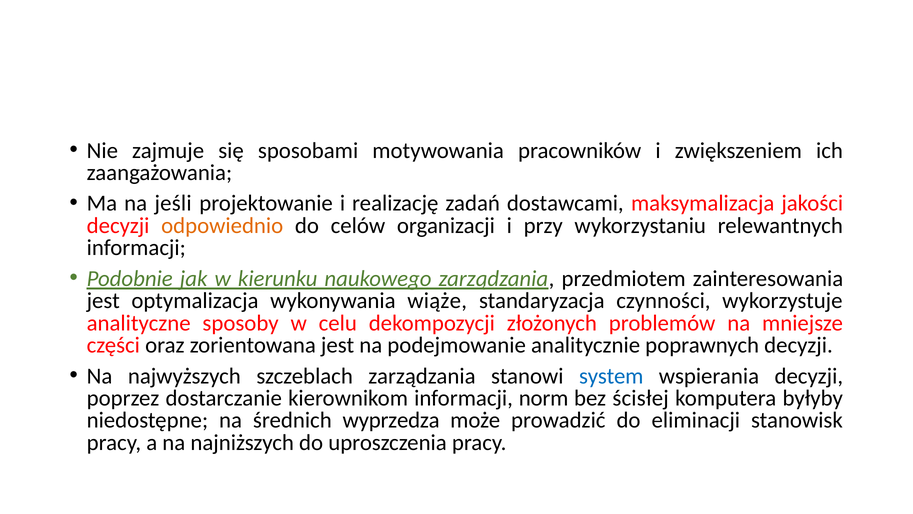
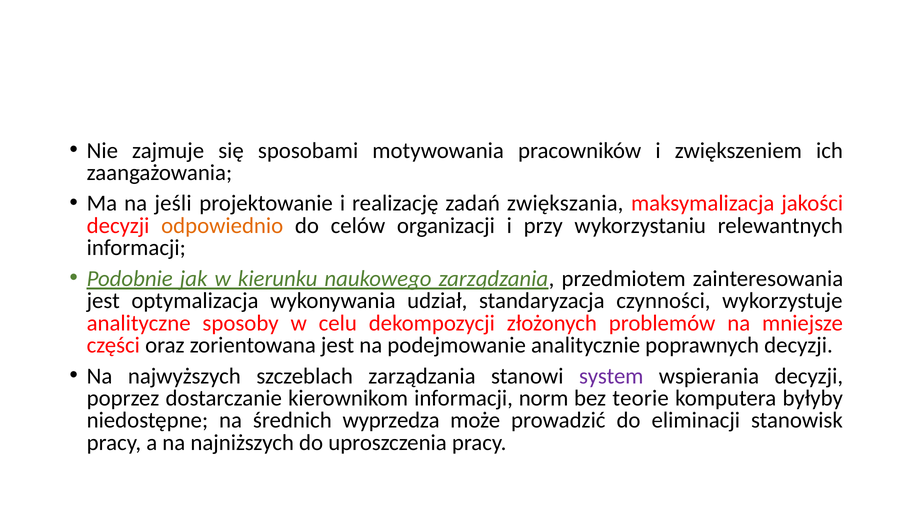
dostawcami: dostawcami -> zwiększania (565, 203)
wiąże: wiąże -> udział (437, 301)
system colour: blue -> purple (611, 376)
ścisłej: ścisłej -> teorie (641, 398)
